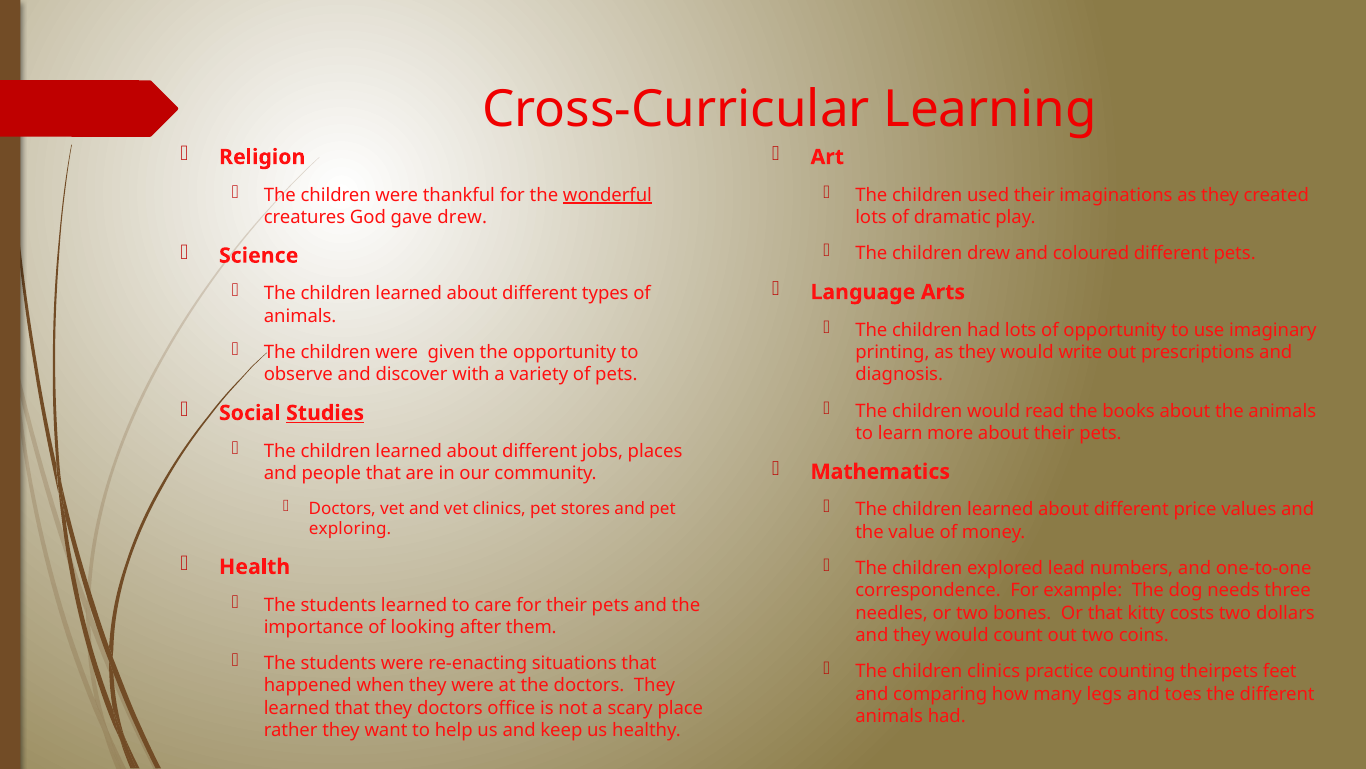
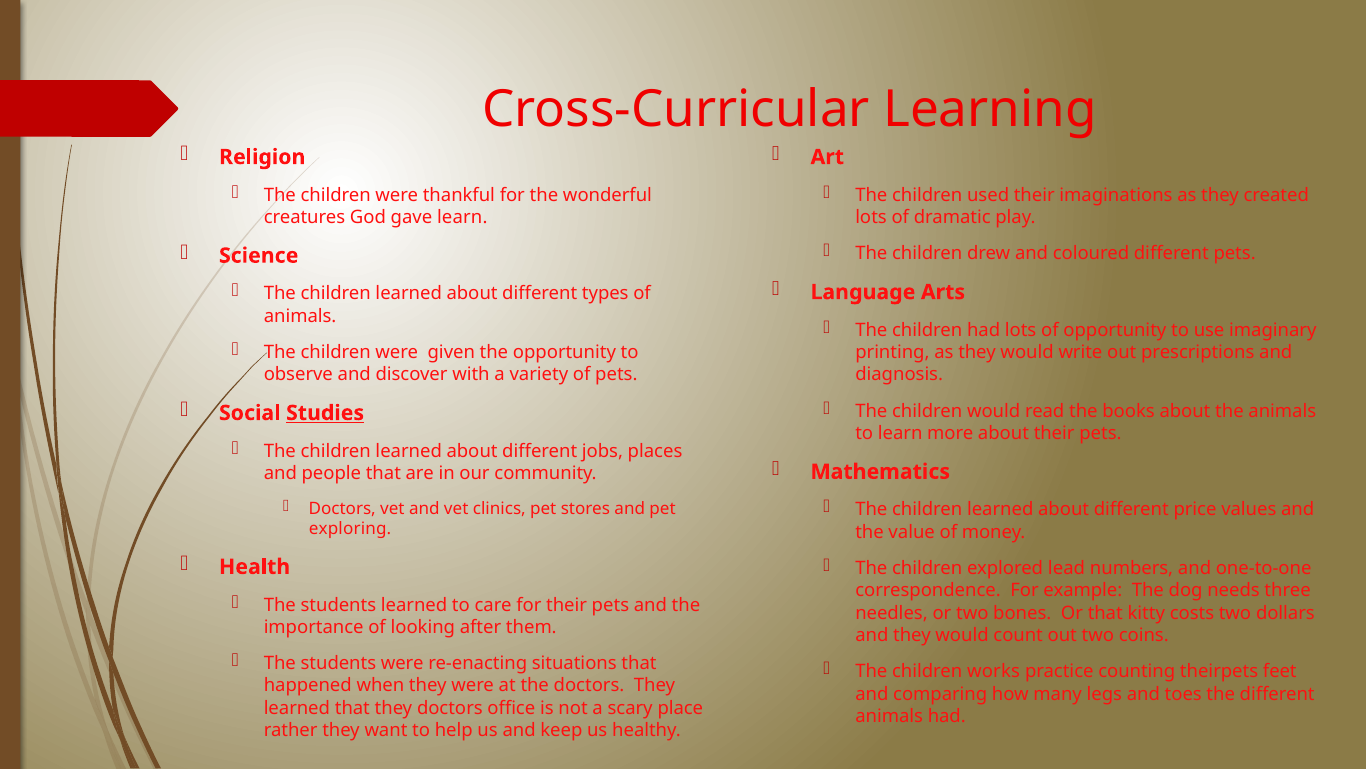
wonderful underline: present -> none (607, 195)
gave drew: drew -> learn (462, 217)
children clinics: clinics -> works (994, 671)
